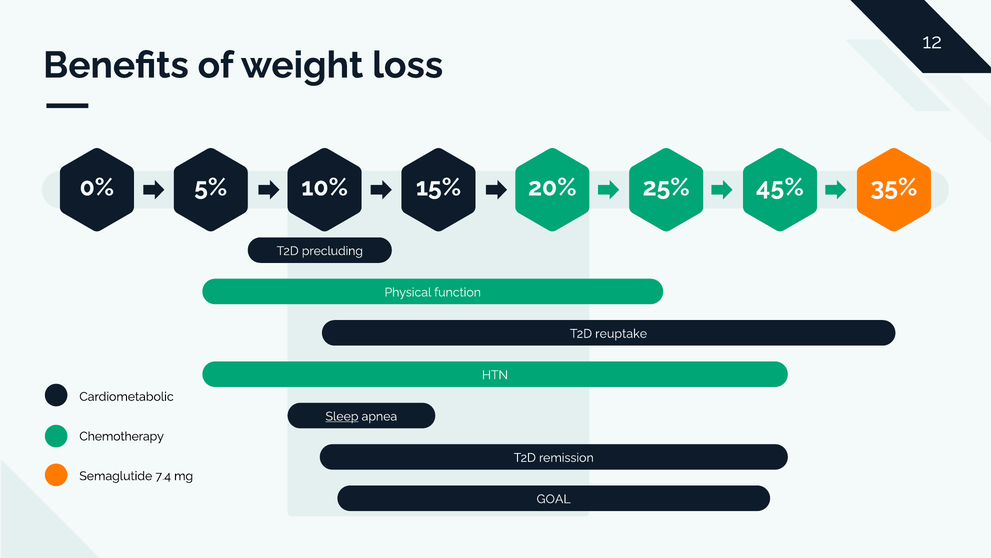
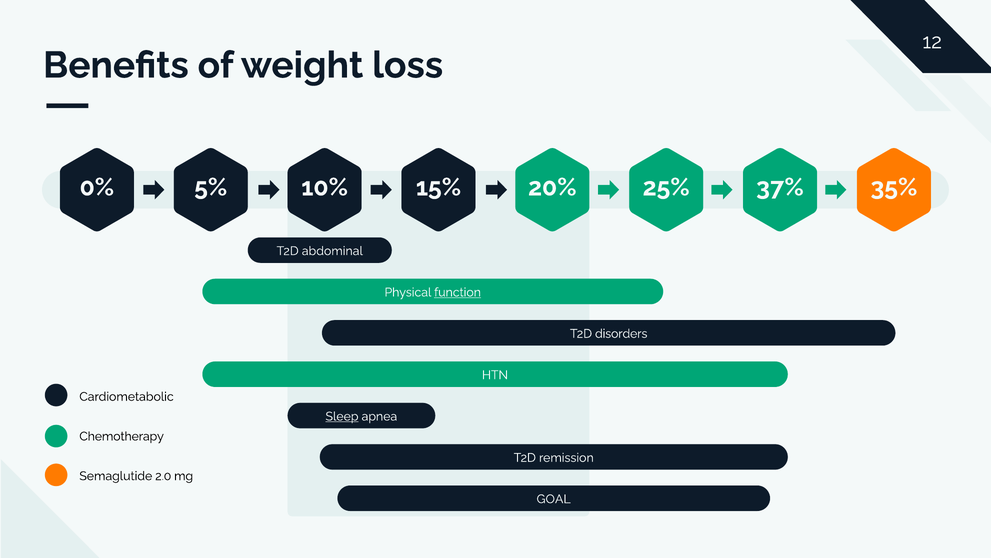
45%: 45% -> 37% (780, 187)
precluding: precluding -> abdominal (332, 251)
function underline: none -> present (458, 292)
reuptake: reuptake -> disorders (621, 333)
7.4: 7.4 -> 2.0 (163, 476)
